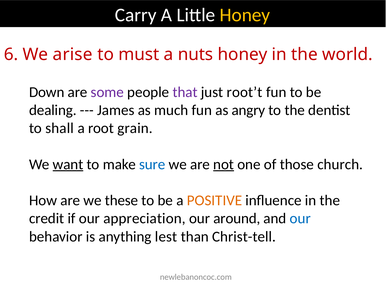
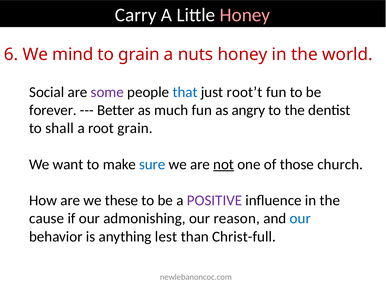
Honey colour: yellow -> pink (245, 15)
arise: arise -> mind (73, 54)
to must: must -> grain (139, 54)
Down: Down -> Social (47, 92)
that colour: purple -> blue (185, 92)
dealing: dealing -> forever (53, 110)
James: James -> Better (116, 110)
want underline: present -> none (68, 164)
POSITIVE colour: orange -> purple (214, 200)
credit: credit -> cause (47, 218)
appreciation: appreciation -> admonishing (144, 218)
around: around -> reason (237, 218)
Christ-tell: Christ-tell -> Christ-full (244, 236)
